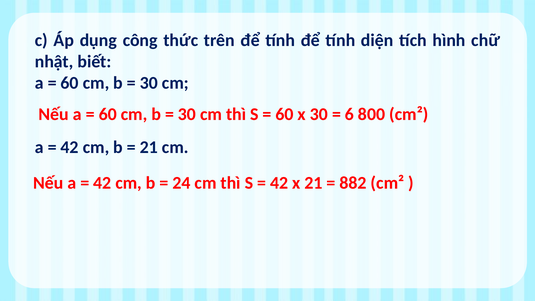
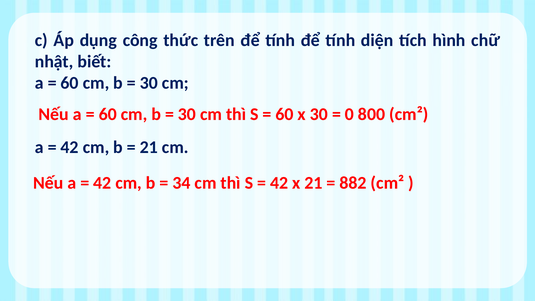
6: 6 -> 0 (349, 114)
24: 24 -> 34 (182, 183)
